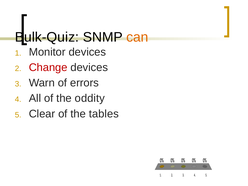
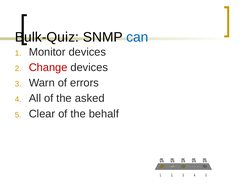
can colour: orange -> blue (137, 37)
oddity: oddity -> asked (90, 98)
tables: tables -> behalf (104, 114)
